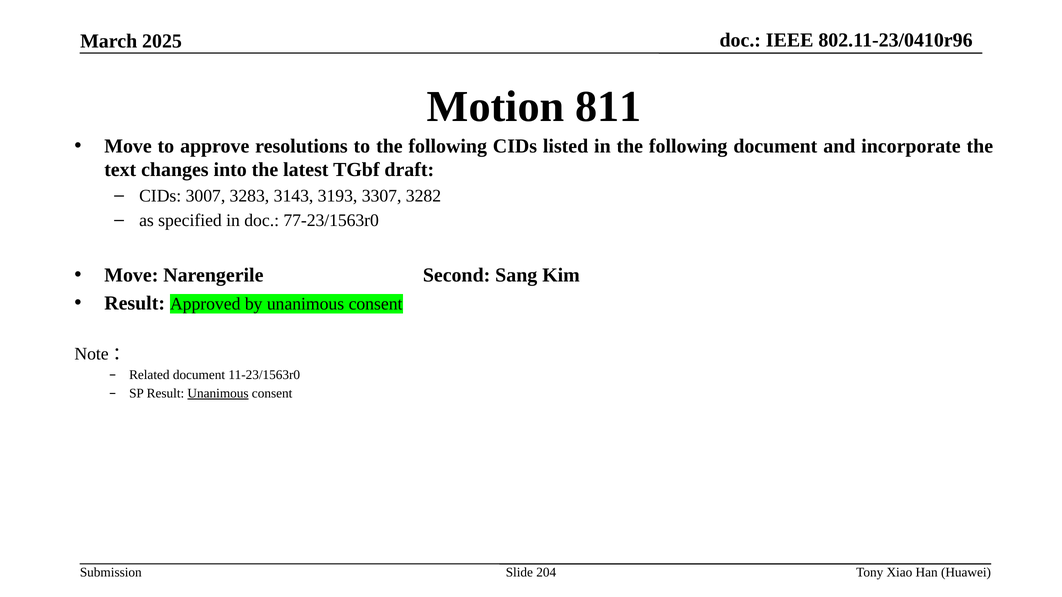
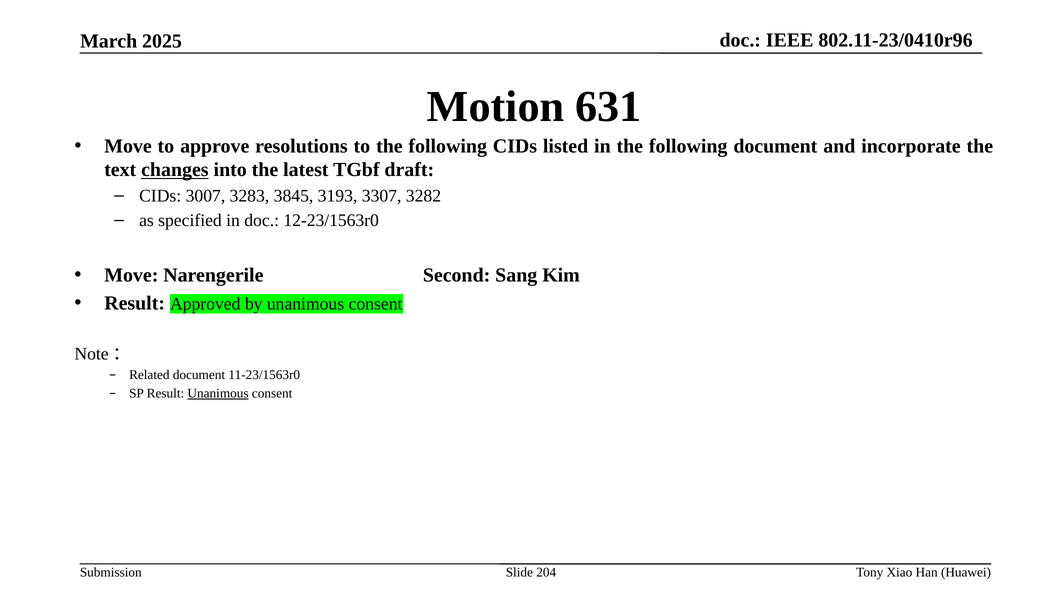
811: 811 -> 631 (608, 107)
changes underline: none -> present (175, 170)
3143: 3143 -> 3845 (294, 196)
77-23/1563r0: 77-23/1563r0 -> 12-23/1563r0 (331, 221)
